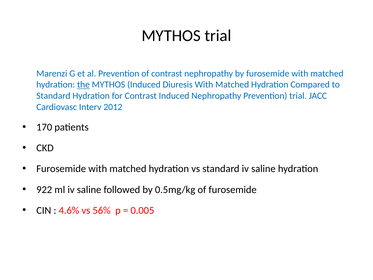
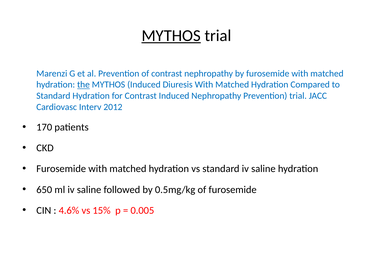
MYTHOS underline: none -> present (171, 36)
922: 922 -> 650 (44, 189)
56%: 56% -> 15% (102, 210)
